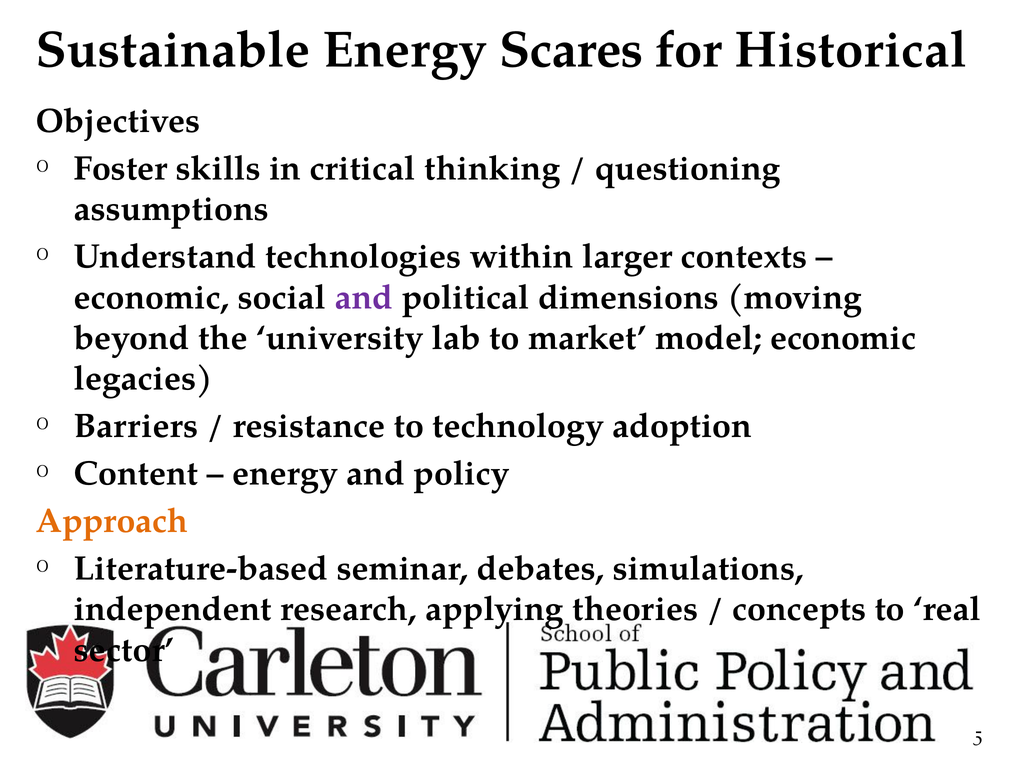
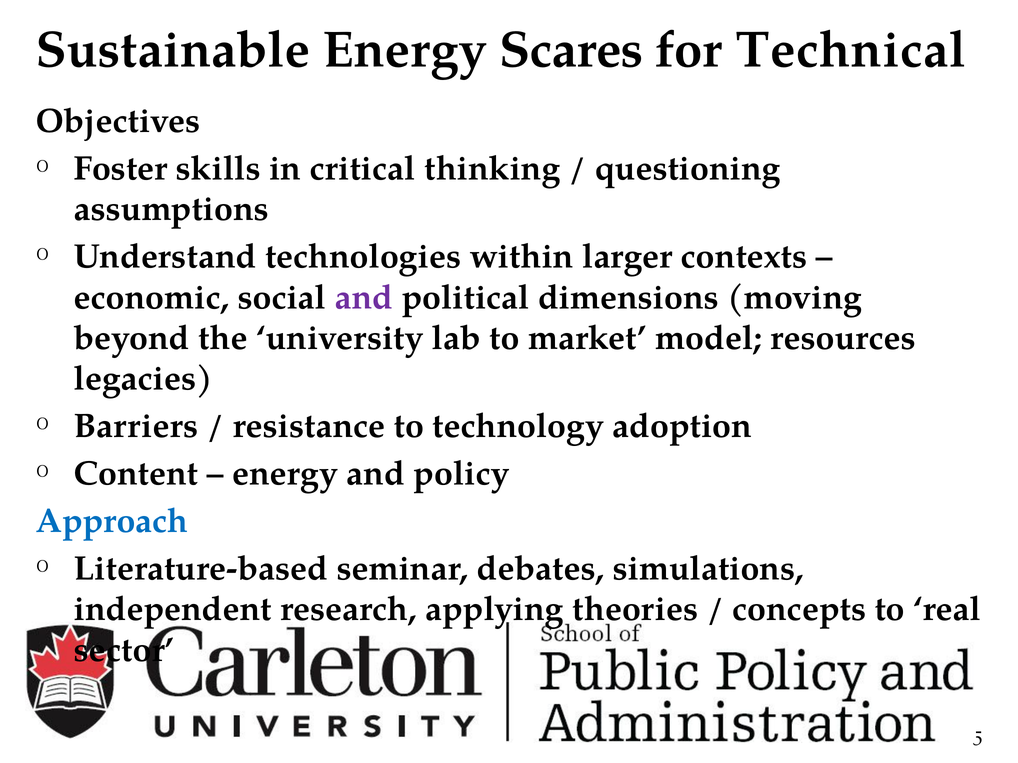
Historical: Historical -> Technical (851, 50)
model economic: economic -> resources (843, 338)
Approach colour: orange -> blue (112, 521)
